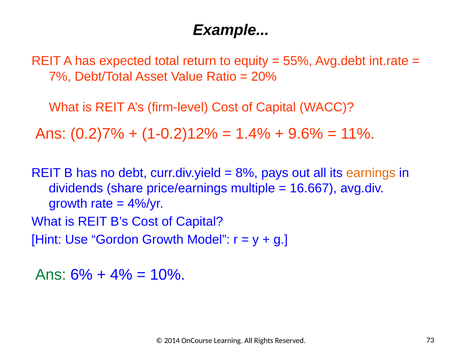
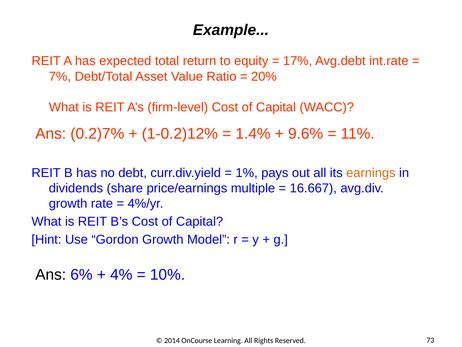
55%: 55% -> 17% (298, 61)
8%: 8% -> 1% (247, 173)
Ans colour: green -> black (51, 274)
